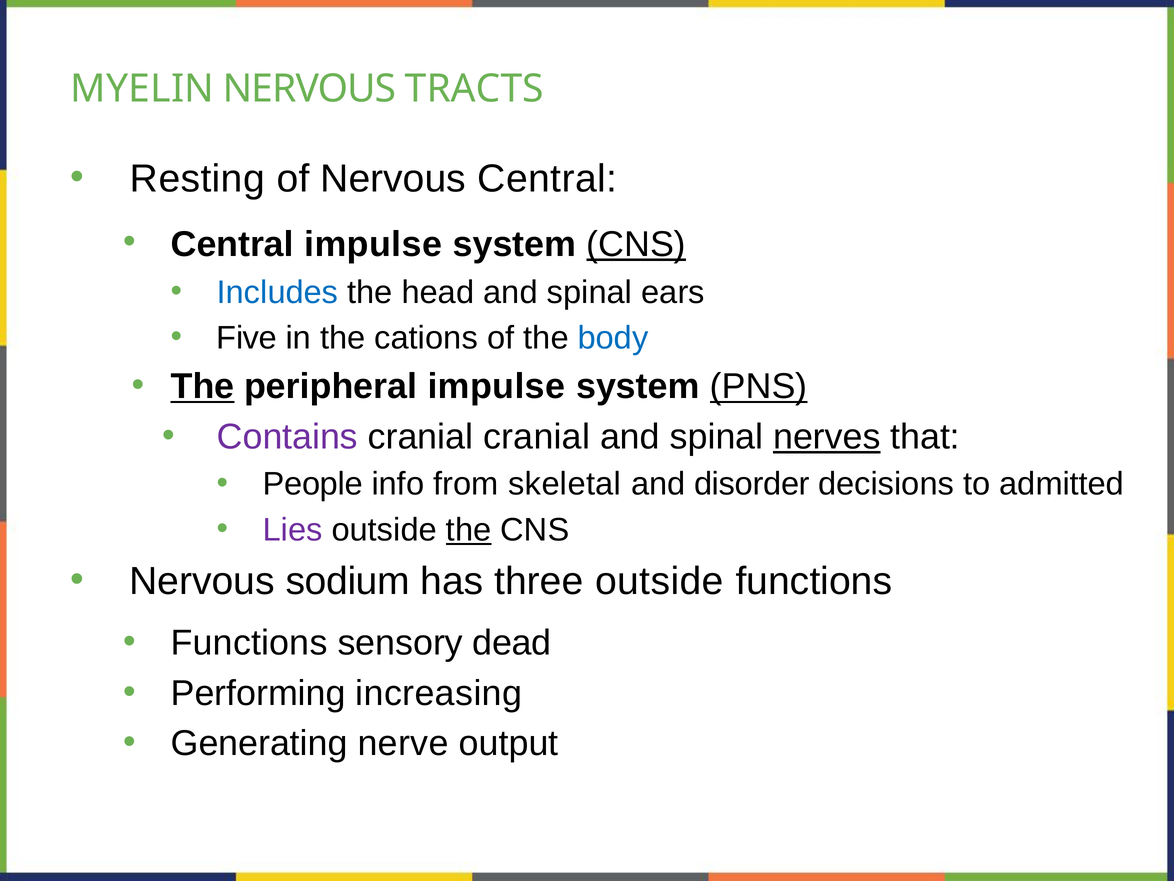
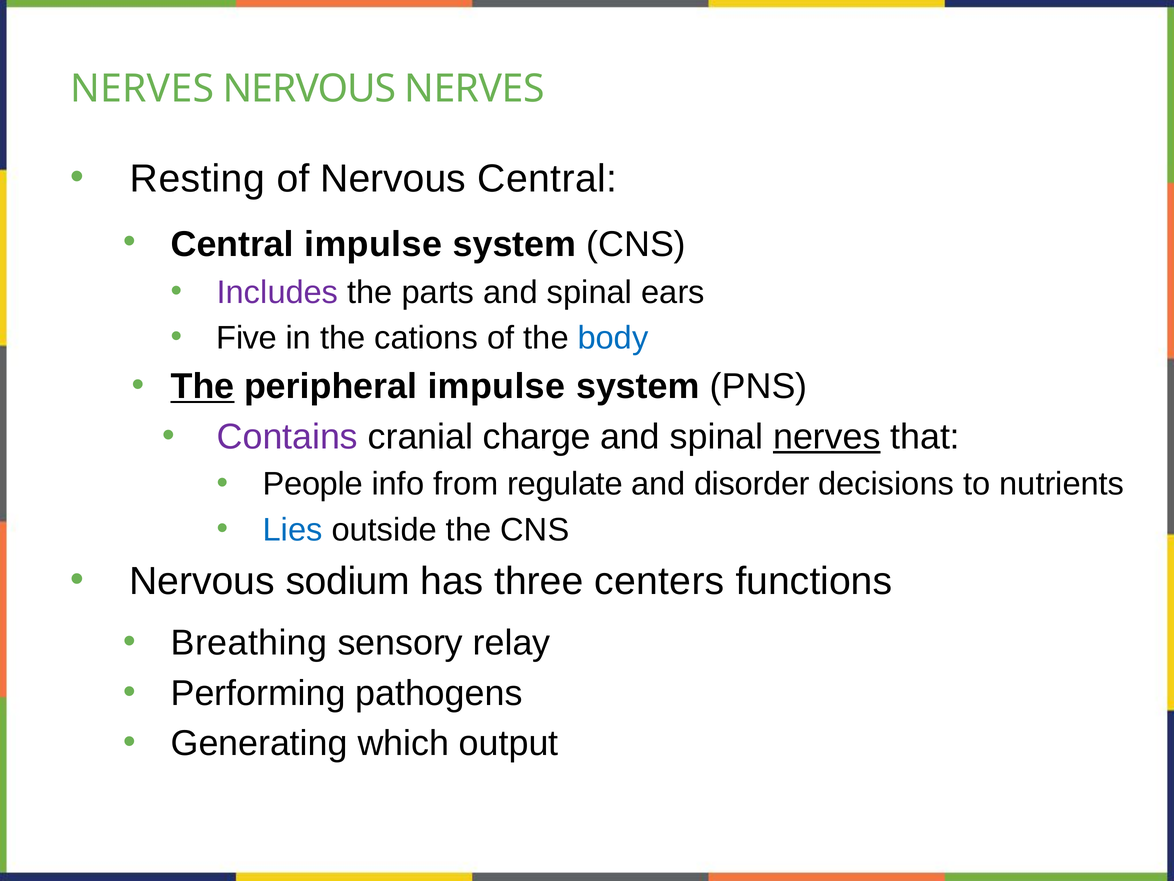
MYELIN: MYELIN -> NERVES (142, 89)
NERVOUS TRACTS: TRACTS -> NERVES (475, 89)
CNS underline: present -> none (636, 244)
Includes colour: blue -> purple (278, 292)
head: head -> parts (438, 292)
PNS underline: present -> none (759, 386)
cranial cranial: cranial -> charge (537, 437)
skeletal: skeletal -> regulate (565, 484)
admitted: admitted -> nutrients (1062, 484)
Lies colour: purple -> blue (293, 530)
the underline: present -> none (469, 530)
three outside: outside -> centers (659, 581)
Functions: Functions -> Breathing (249, 643)
dead: dead -> relay (512, 643)
increasing: increasing -> pathogens (439, 693)
nerve: nerve -> which (403, 743)
